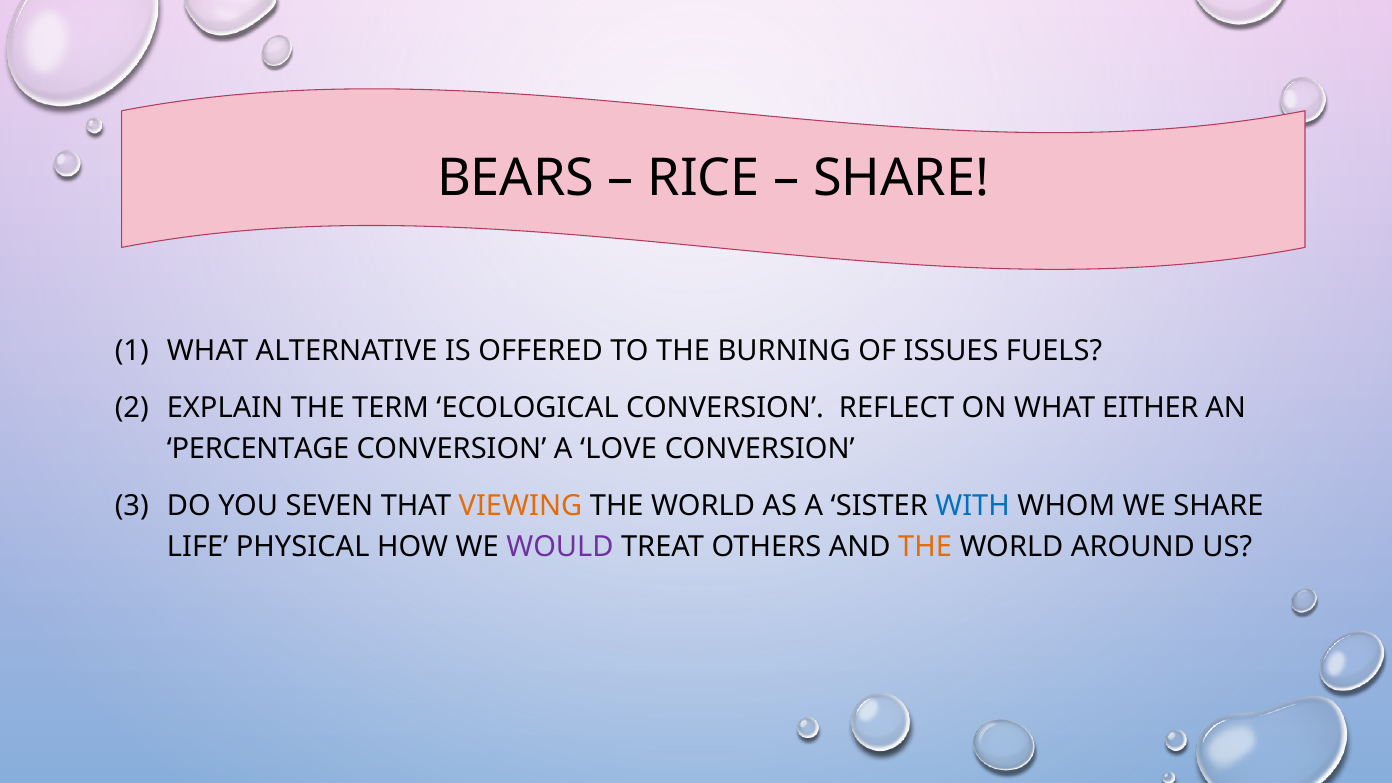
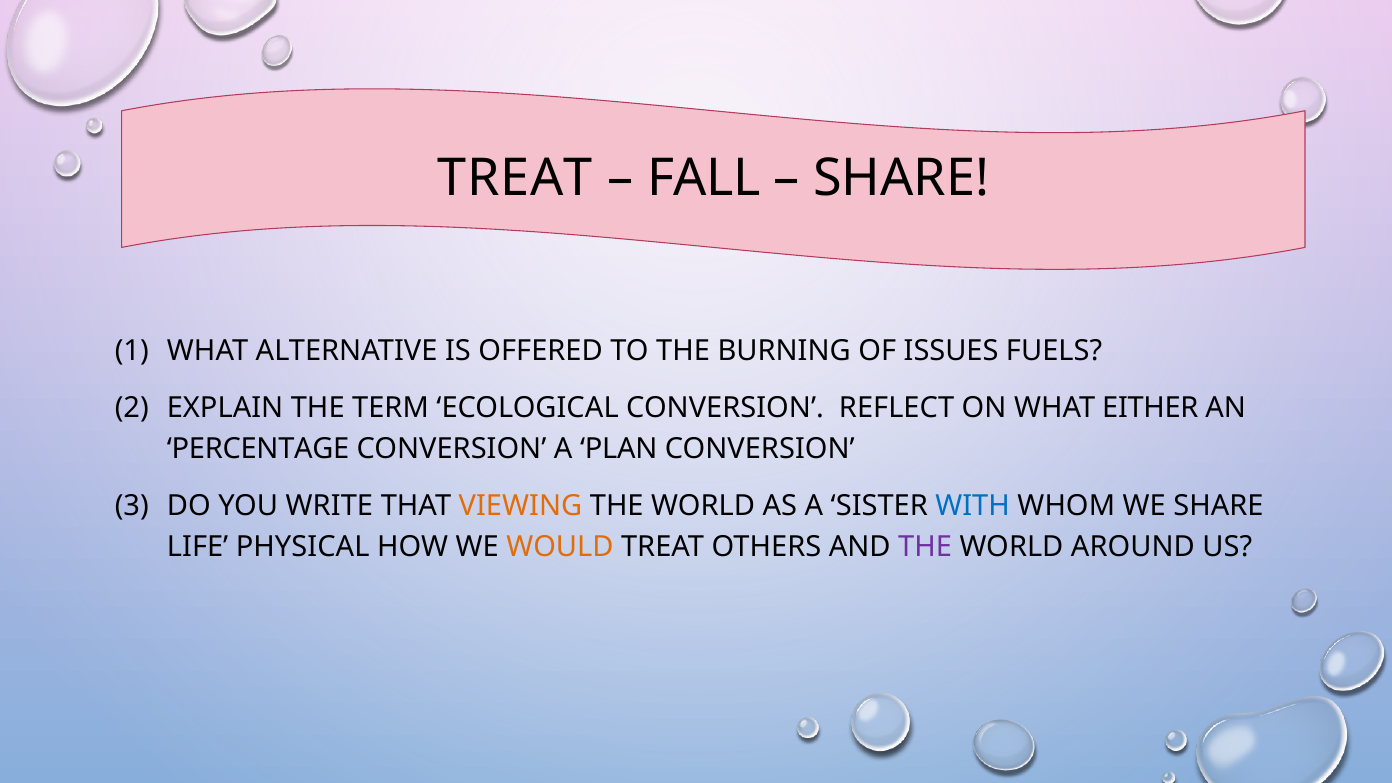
BEARS: BEARS -> TREAT (515, 179)
RICE: RICE -> FALL (704, 179)
LOVE: LOVE -> PLAN (619, 449)
SEVEN: SEVEN -> WRITE (329, 505)
WOULD colour: purple -> orange (560, 547)
THE colour: orange -> purple (925, 547)
